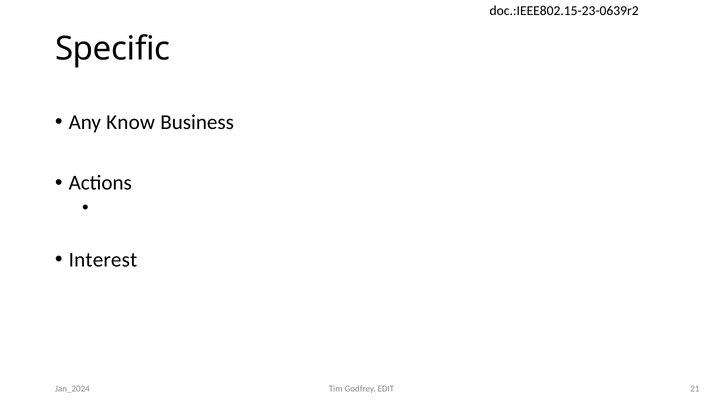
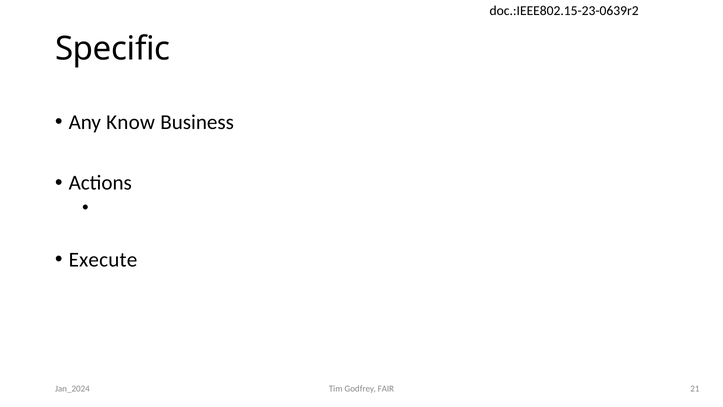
Interest: Interest -> Execute (103, 260)
EDIT: EDIT -> FAIR (386, 388)
